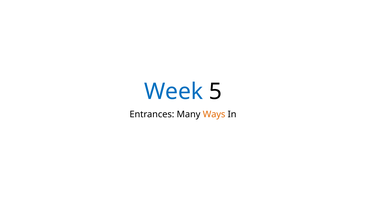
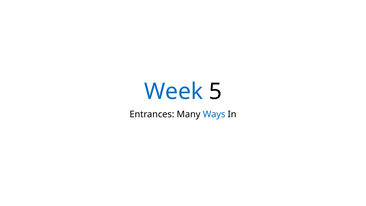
Ways colour: orange -> blue (214, 114)
